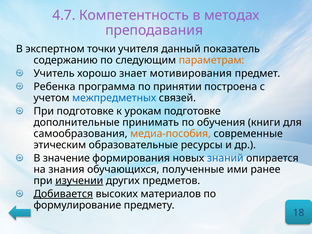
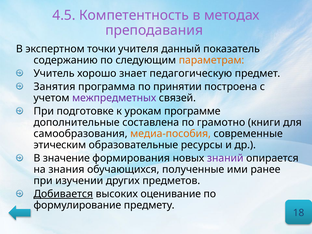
4.7: 4.7 -> 4.5 (64, 15)
мотивирования: мотивирования -> педагогическую (191, 73)
Ребенка: Ребенка -> Занятия (54, 87)
межпредметных colour: blue -> purple (114, 98)
урокам подготовке: подготовке -> программе (192, 111)
принимать: принимать -> составлена (151, 122)
обучения: обучения -> грамотно (221, 122)
знаний colour: blue -> purple (225, 158)
изучении underline: present -> none (79, 181)
материалов: материалов -> оценивание (171, 194)
